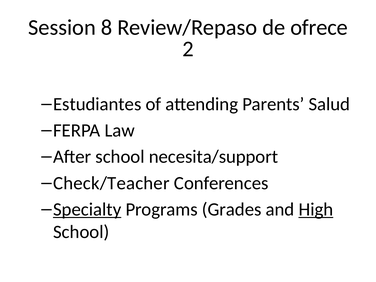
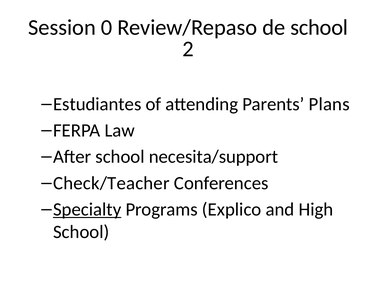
8: 8 -> 0 (107, 27)
de ofrece: ofrece -> school (319, 27)
Salud: Salud -> Plans (329, 104)
Grades: Grades -> Explico (232, 209)
High underline: present -> none (316, 209)
